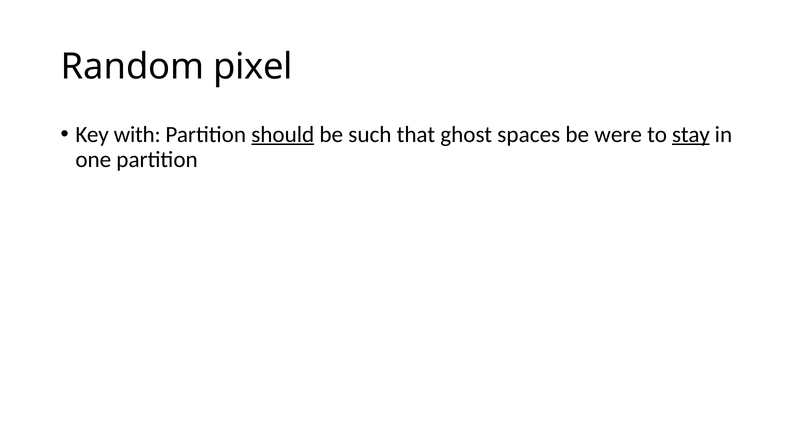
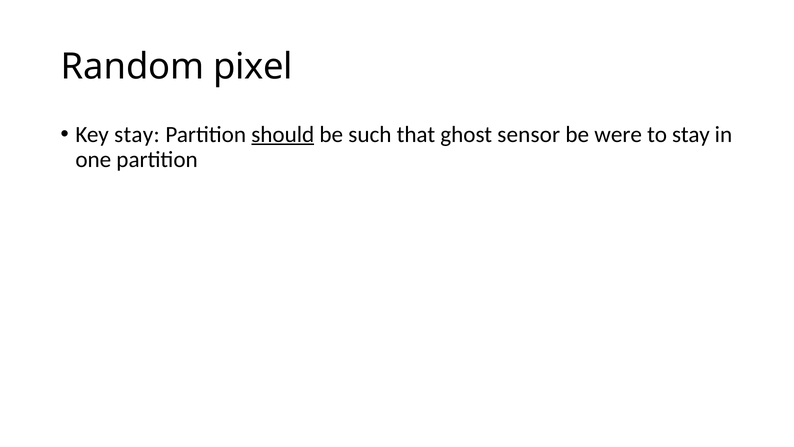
Key with: with -> stay (137, 134)
spaces: spaces -> sensor (529, 134)
stay underline: present -> none (691, 134)
